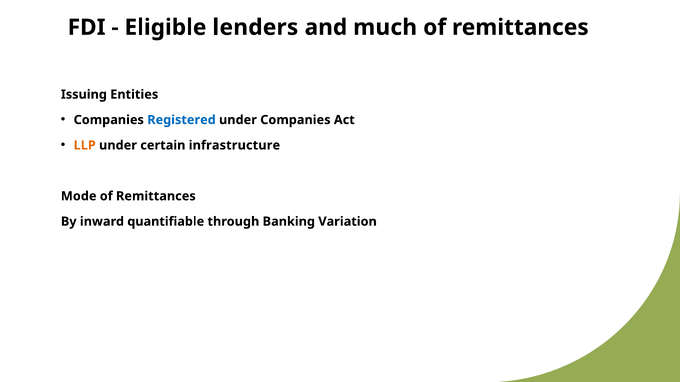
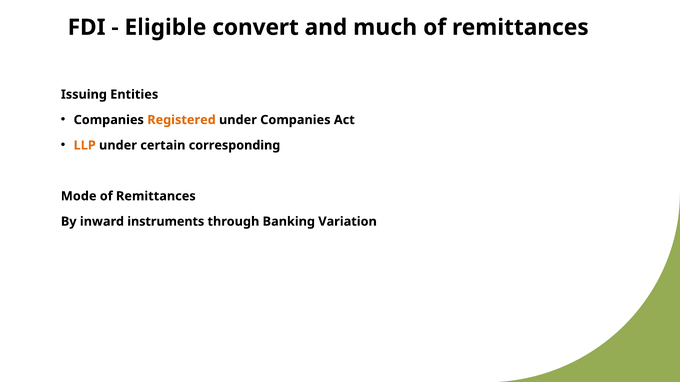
lenders: lenders -> convert (256, 27)
Registered colour: blue -> orange (181, 120)
infrastructure: infrastructure -> corresponding (234, 145)
quantifiable: quantifiable -> instruments (166, 222)
